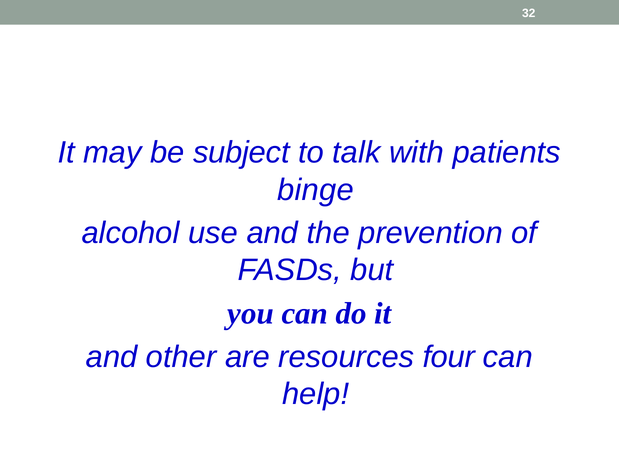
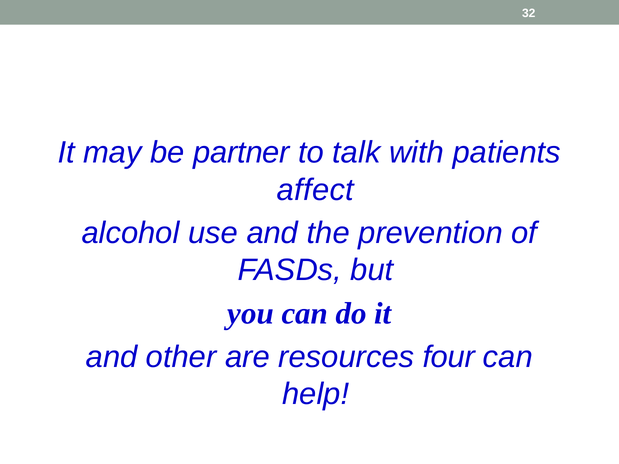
subject: subject -> partner (241, 153)
binge: binge -> affect (316, 190)
